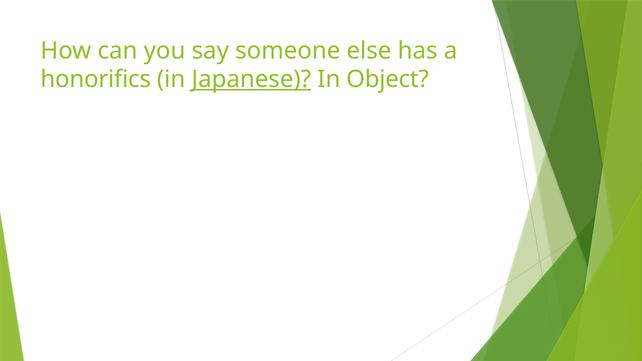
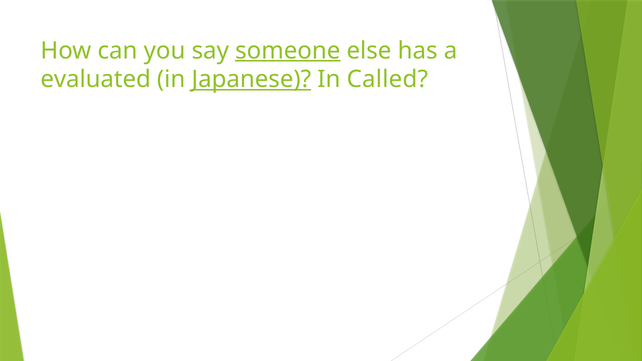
someone underline: none -> present (288, 51)
honorifics: honorifics -> evaluated (96, 80)
Object: Object -> Called (387, 80)
